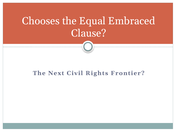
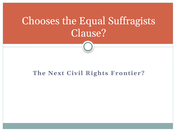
Embraced: Embraced -> Suffragists (132, 21)
